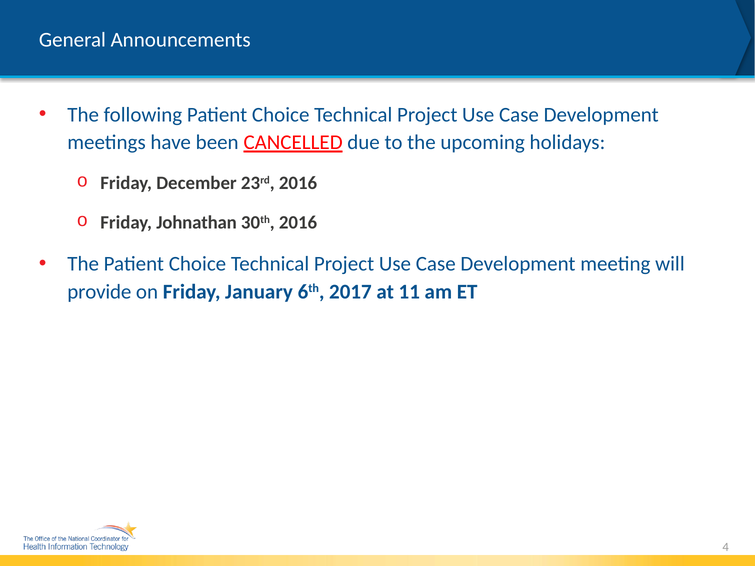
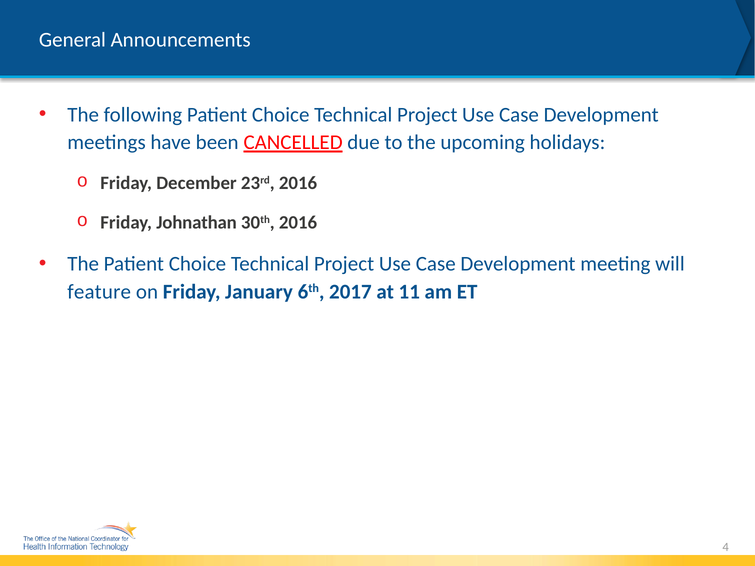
provide: provide -> feature (99, 292)
